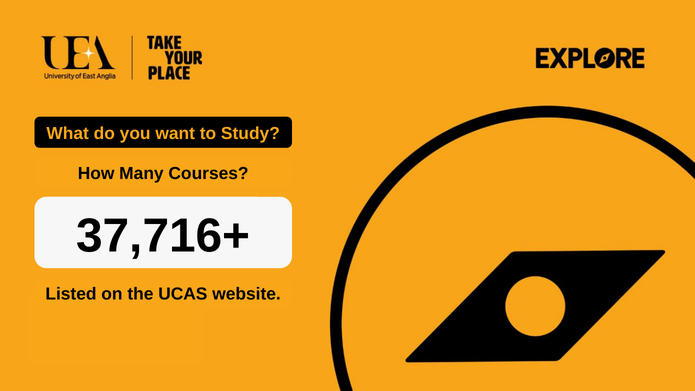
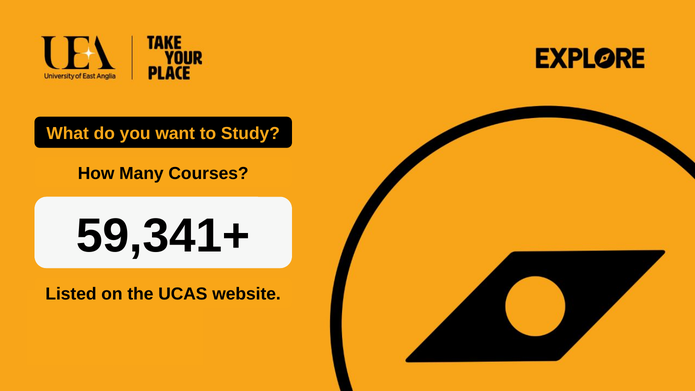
37,716+: 37,716+ -> 59,341+ (163, 236)
